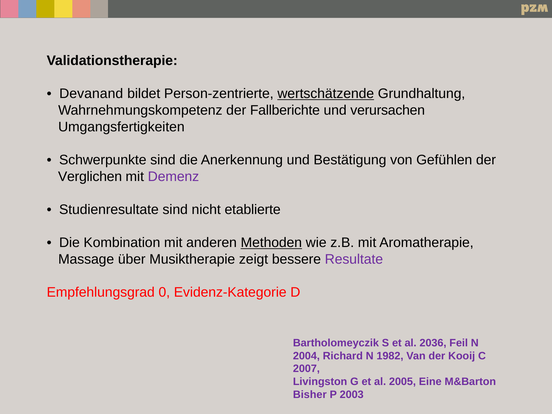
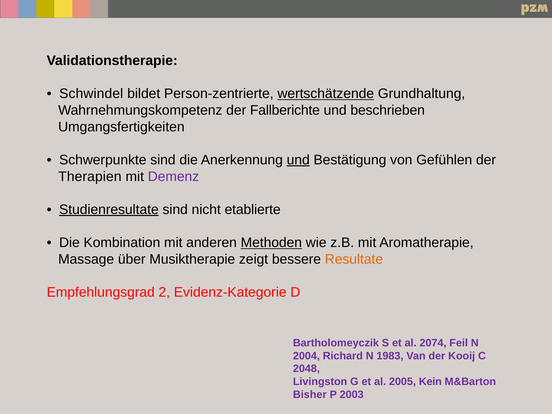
Devanand: Devanand -> Schwindel (91, 94)
verursachen: verursachen -> beschrieben (388, 110)
und underline: none -> present (298, 160)
Verglichen: Verglichen -> Therapien (90, 176)
Studienresultate underline: none -> present (109, 210)
Resultate colour: purple -> orange (354, 259)
0: 0 -> 2 (164, 292)
2036: 2036 -> 2074 (433, 343)
1982: 1982 -> 1983 (390, 356)
2007: 2007 -> 2048 (306, 369)
Eine: Eine -> Kein (430, 382)
